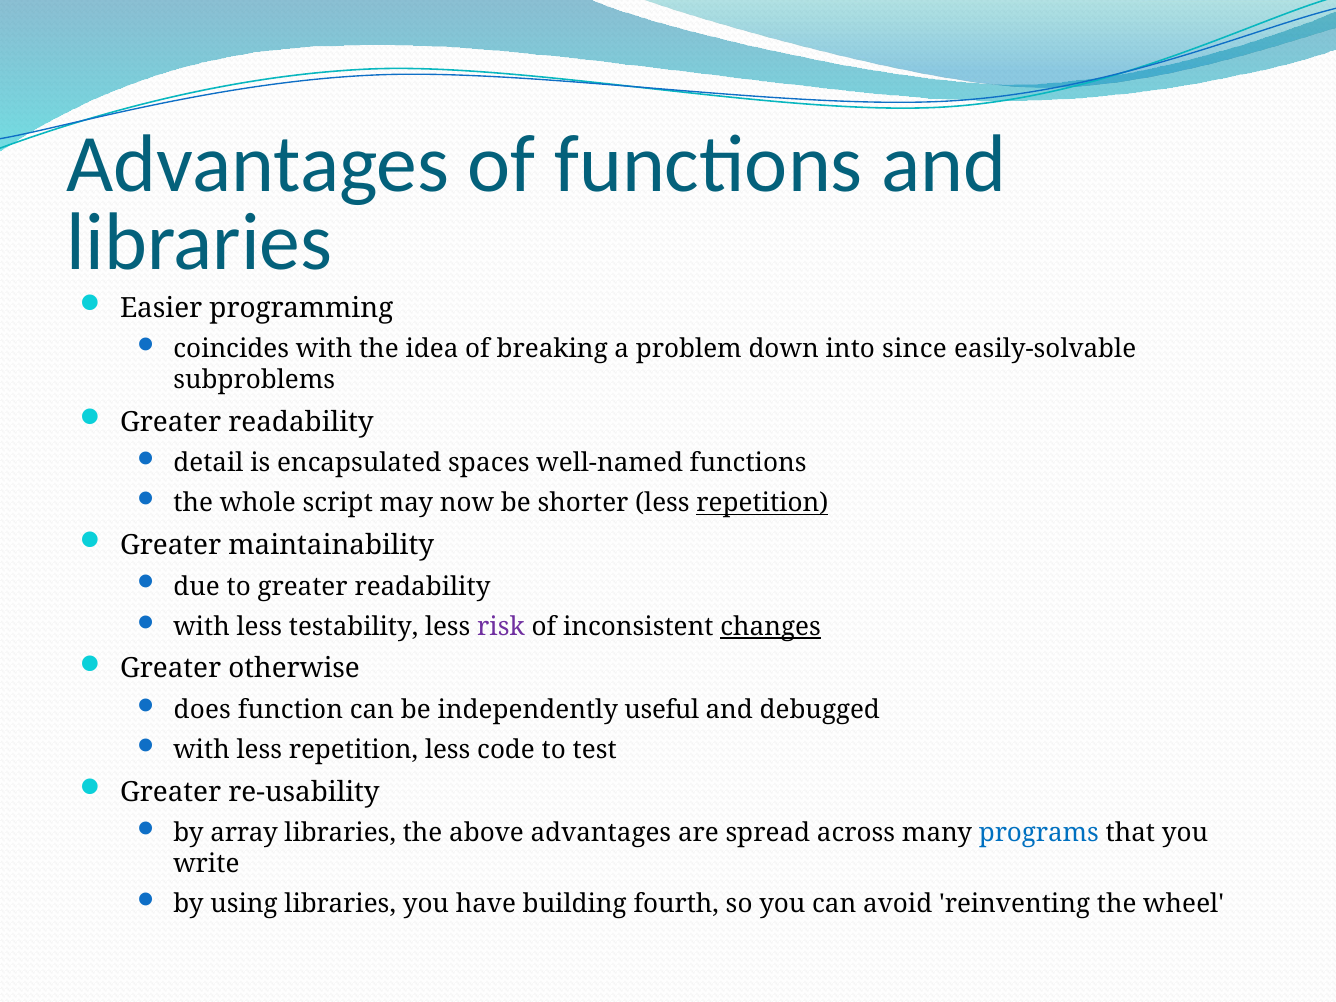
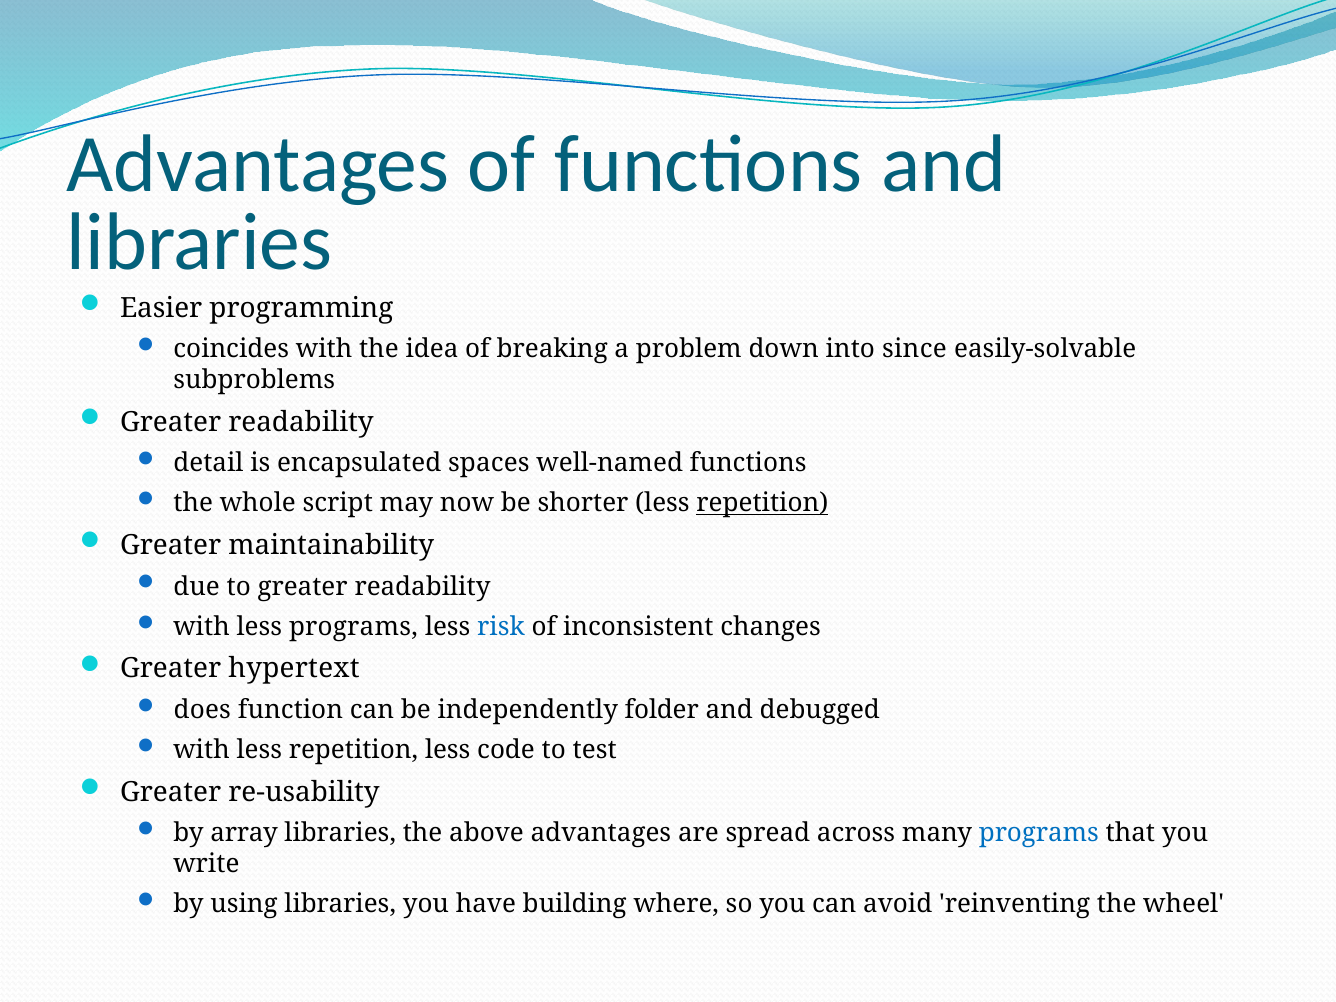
less testability: testability -> programs (353, 627)
risk colour: purple -> blue (501, 627)
changes underline: present -> none (771, 627)
otherwise: otherwise -> hypertext (294, 669)
useful: useful -> folder (662, 710)
fourth: fourth -> where (676, 904)
